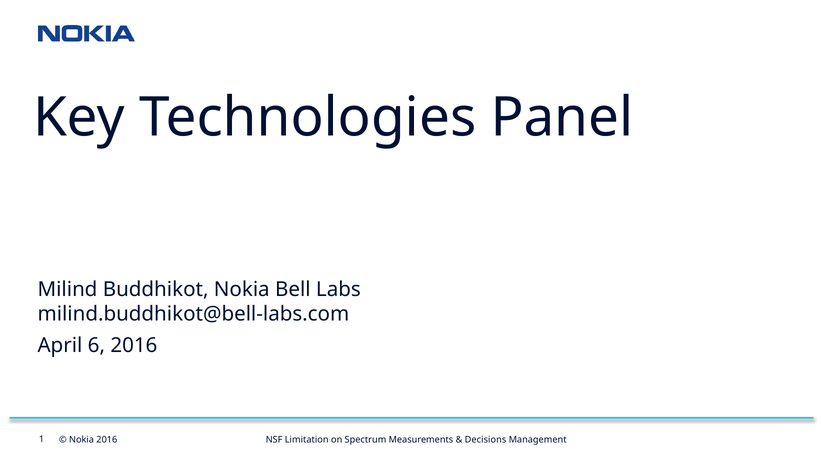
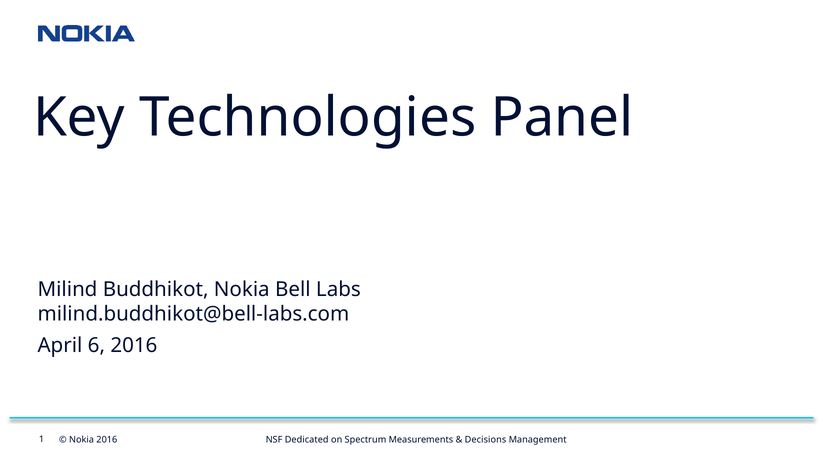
Limitation: Limitation -> Dedicated (307, 440)
